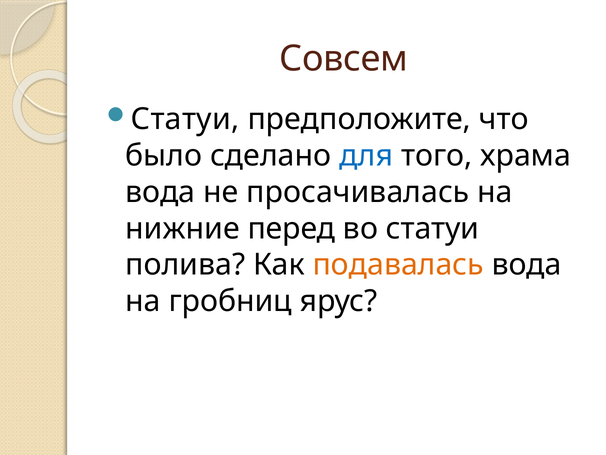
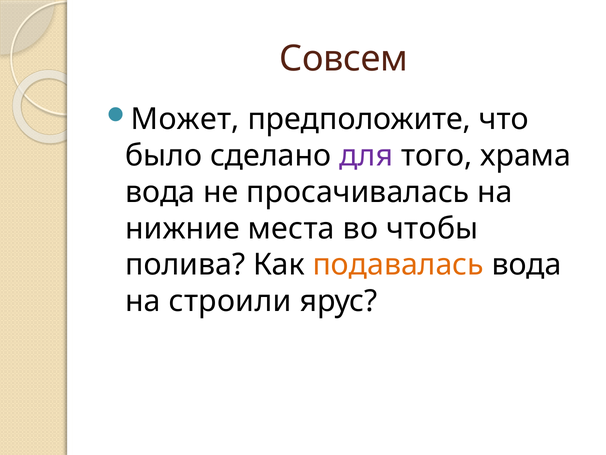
Статуи: Статуи -> Может (185, 119)
для colour: blue -> purple (366, 156)
перед: перед -> места (291, 228)
во статуи: статуи -> чтобы (432, 228)
гробниц: гробниц -> строили (230, 301)
